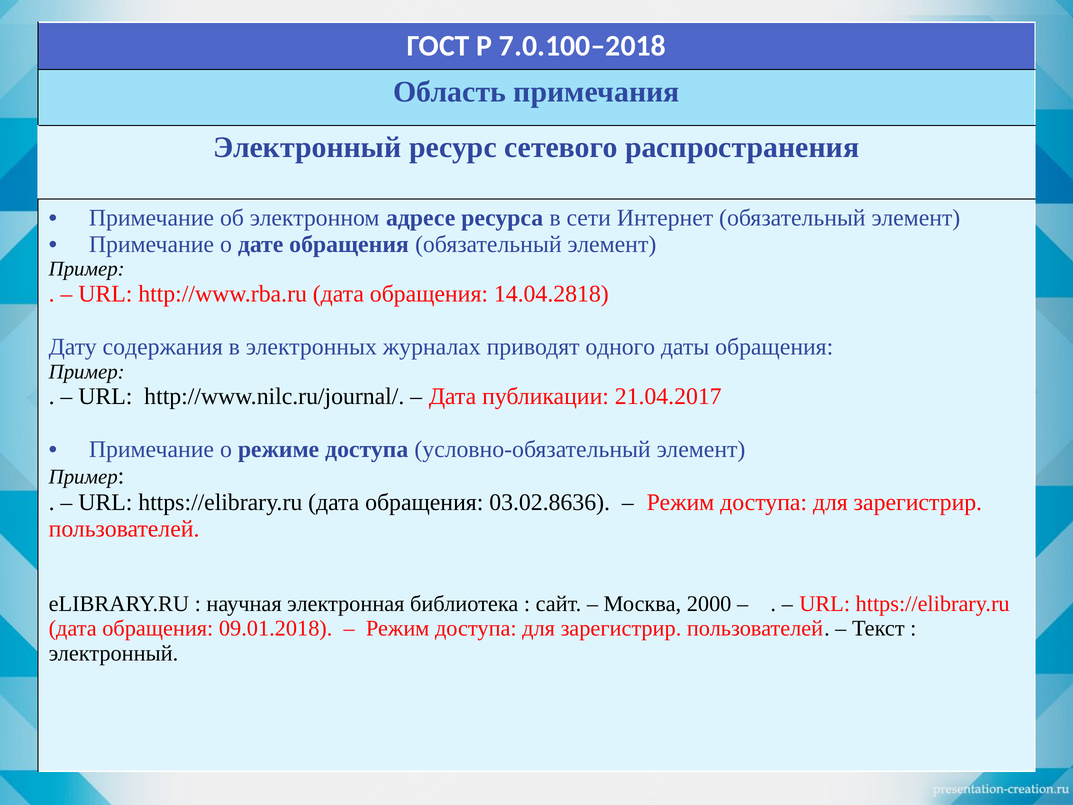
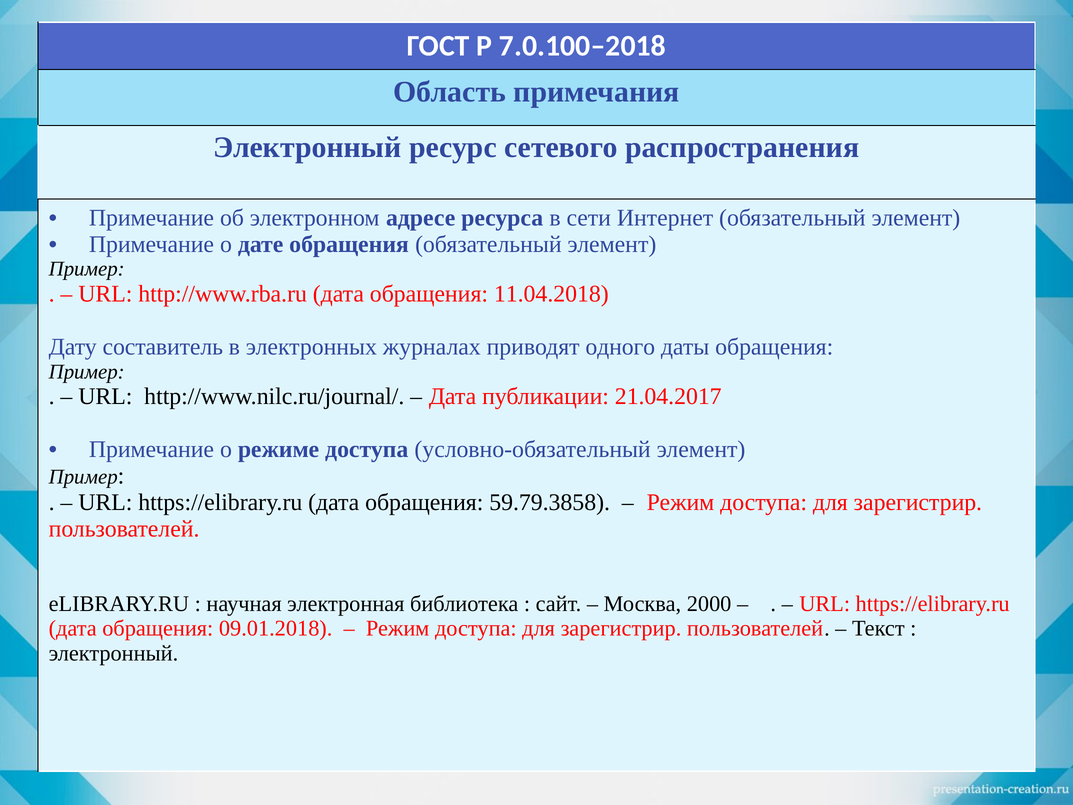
14.04.2818: 14.04.2818 -> 11.04.2018 (551, 294)
содержания: содержания -> составитель (163, 347)
03.02.8636: 03.02.8636 -> 59.79.3858 (550, 502)
